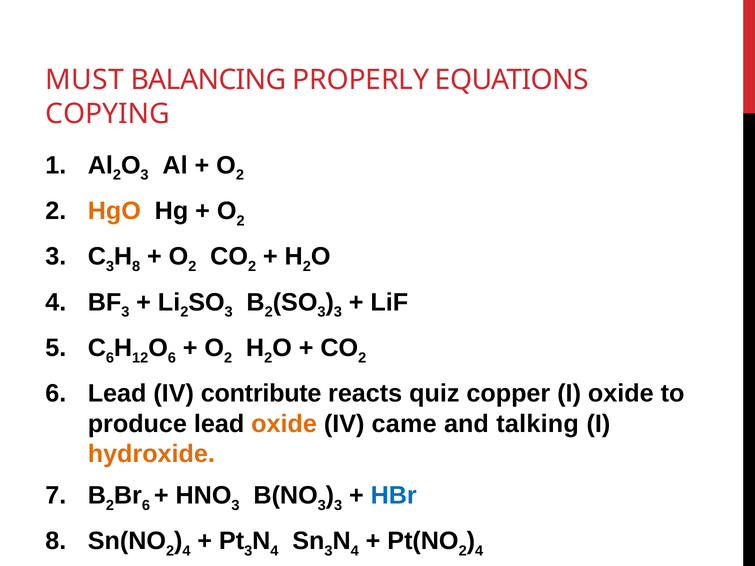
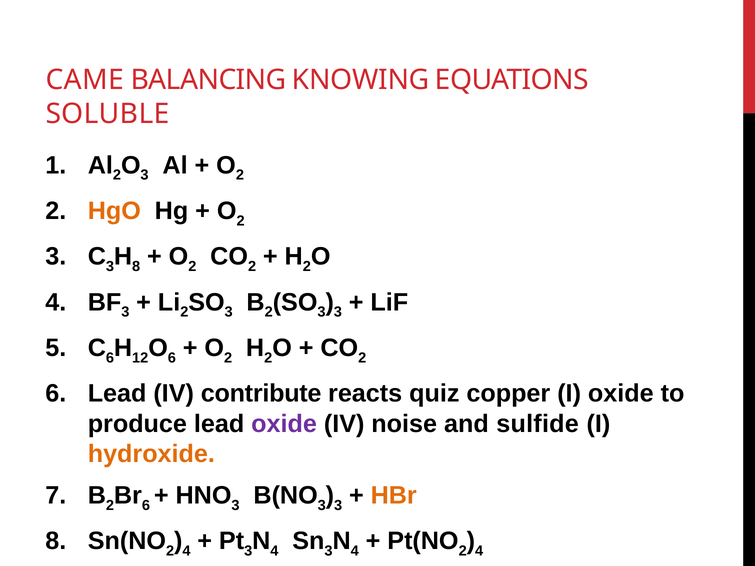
MUST: MUST -> CAME (85, 80)
PROPERLY: PROPERLY -> KNOWING (361, 80)
COPYING: COPYING -> SOLUBLE (108, 114)
oxide colour: orange -> purple (284, 424)
came: came -> noise (404, 424)
talking: talking -> sulfide (538, 424)
HBr colour: blue -> orange (394, 496)
